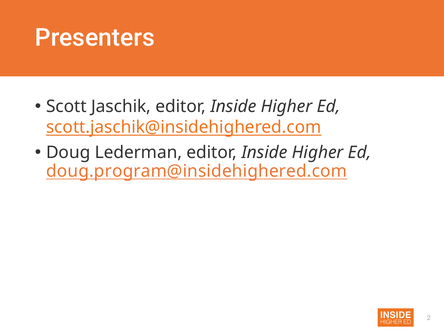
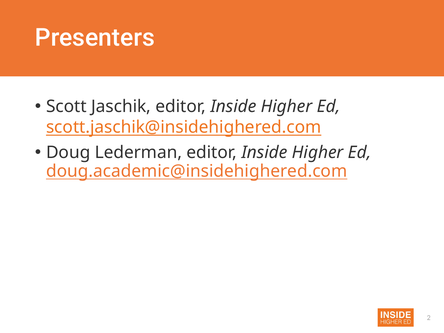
doug.program@insidehighered.com: doug.program@insidehighered.com -> doug.academic@insidehighered.com (197, 171)
